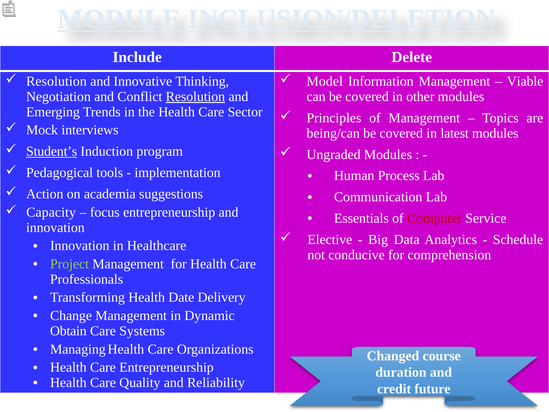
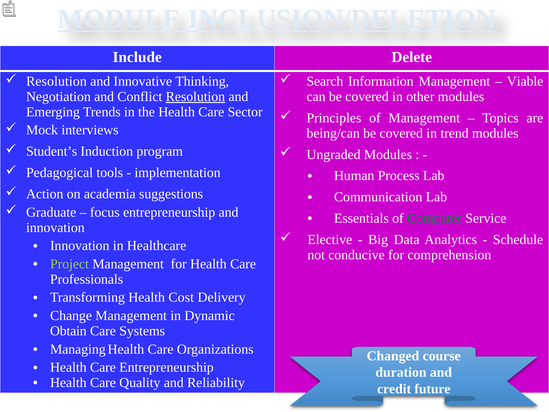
Model: Model -> Search (325, 81)
latest: latest -> trend (455, 133)
Student’s underline: present -> none (52, 151)
Capacity: Capacity -> Graduate (51, 212)
Computer colour: red -> green (434, 218)
Date: Date -> Cost (181, 297)
